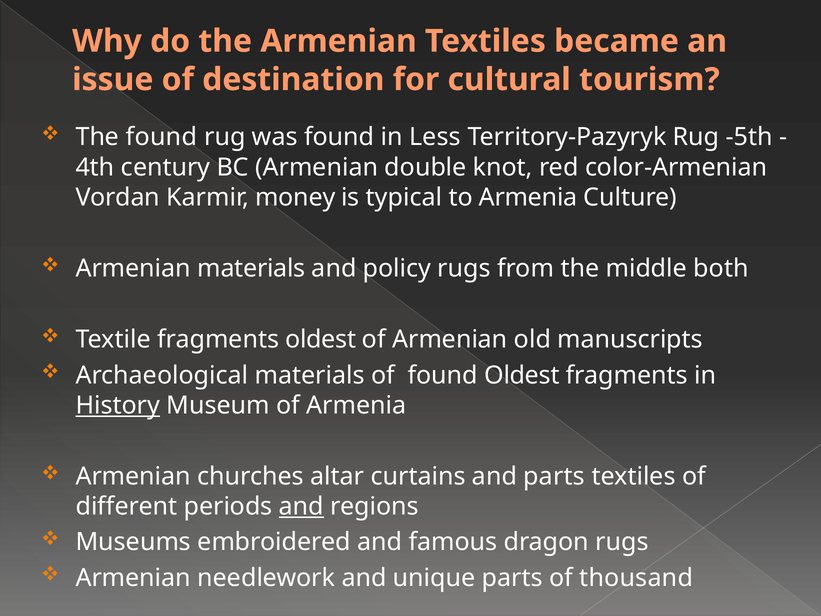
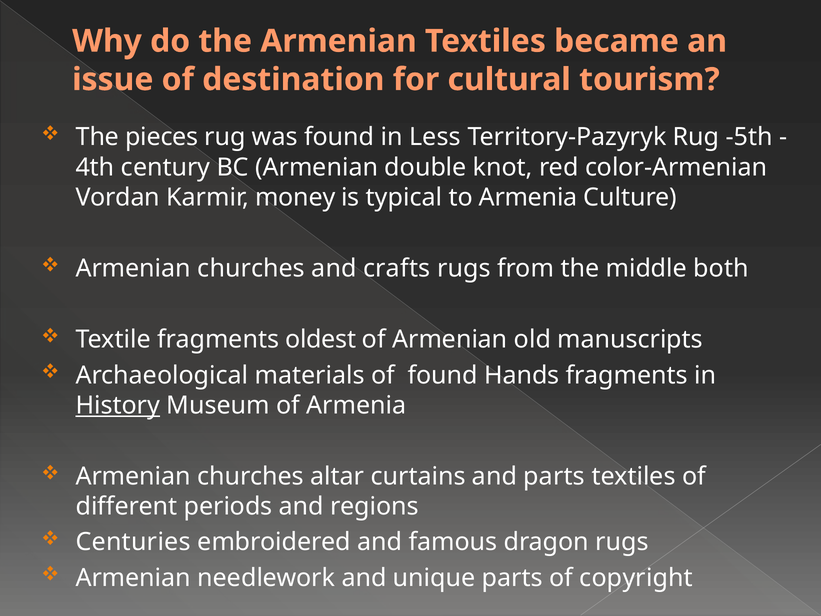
The found: found -> pieces (162, 137)
materials: materials -> churches (251, 268)
policy: policy -> crafts (397, 268)
found Oldest: Oldest -> Hands (522, 375)
and underline: present -> none (301, 506)
Museums: Museums -> Centuries (133, 542)
thousand: thousand -> copyright (636, 578)
